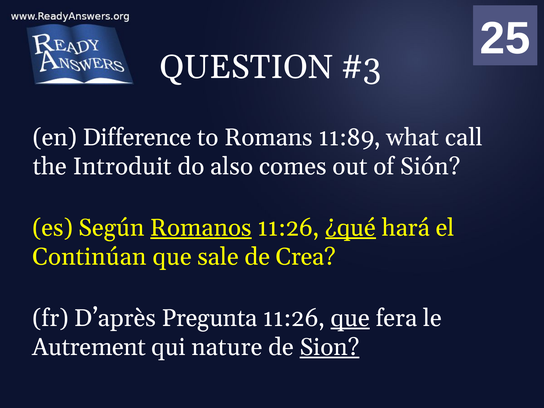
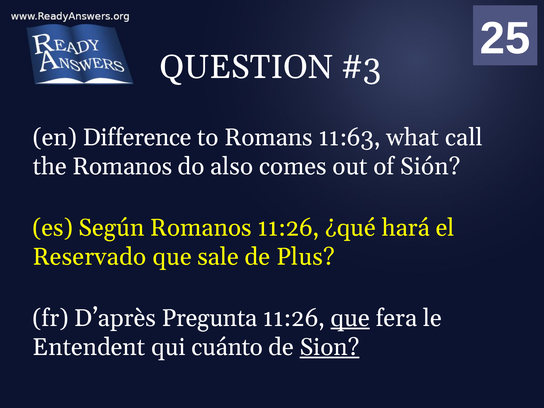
11:89: 11:89 -> 11:63 (350, 138)
the Introduit: Introduit -> Romanos (122, 167)
Romanos underline: present -> none (201, 228)
¿qué underline: present -> none (351, 228)
Continúan: Continúan -> Reservado (89, 257)
Crea: Crea -> Plus (306, 257)
Autrement: Autrement -> Entendent (89, 347)
nature: nature -> cuánto (227, 347)
